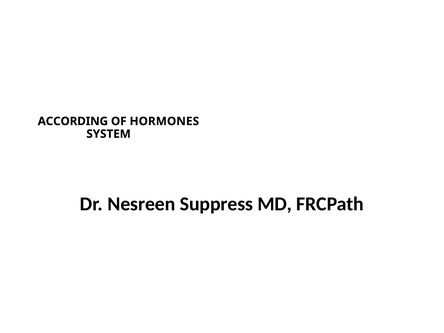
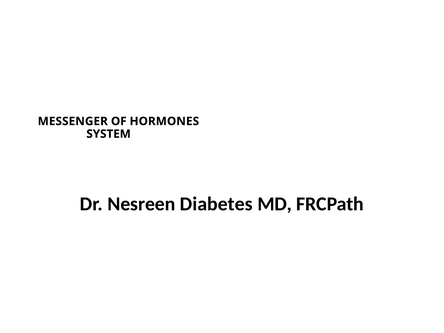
ACCORDING: ACCORDING -> MESSENGER (73, 121)
Suppress: Suppress -> Diabetes (216, 204)
